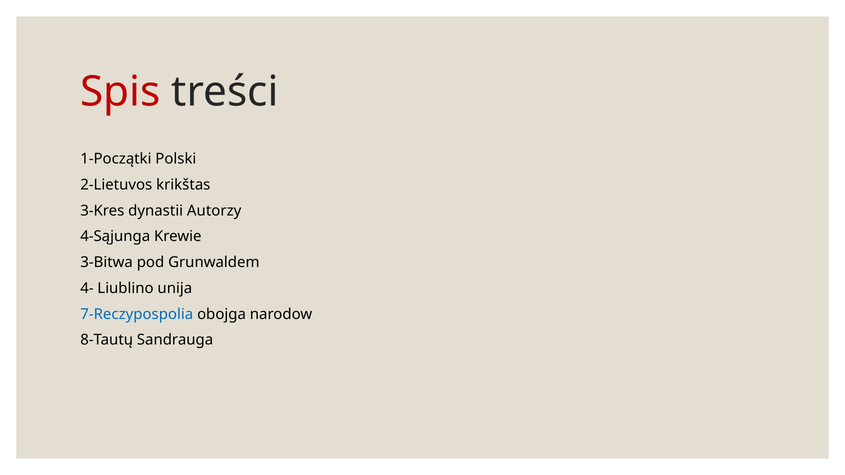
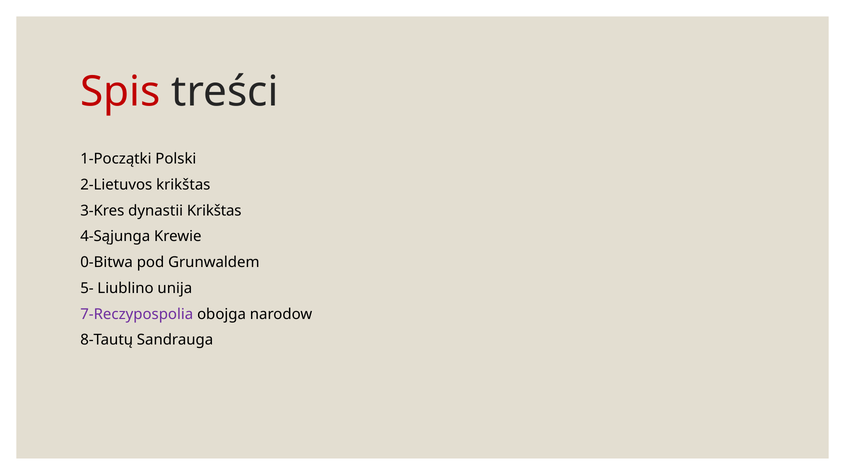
dynastii Autorzy: Autorzy -> Krikštas (214, 211)
3-Bitwa: 3-Bitwa -> 0-Bitwa (107, 263)
4-: 4- -> 5- (87, 288)
7-Reczypospolia colour: blue -> purple (137, 314)
